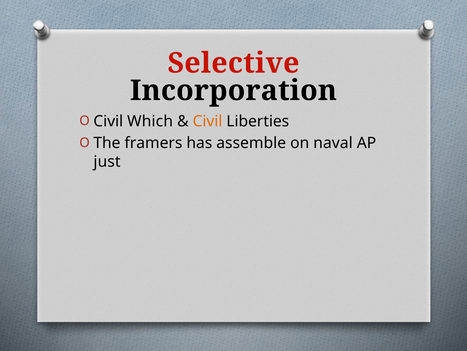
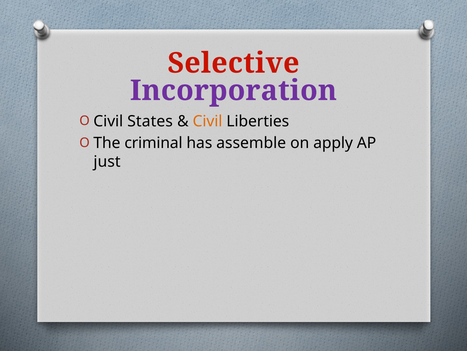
Incorporation colour: black -> purple (233, 90)
Which: Which -> States (150, 121)
framers: framers -> criminal (154, 143)
naval: naval -> apply (333, 143)
